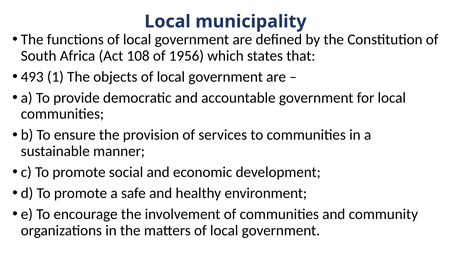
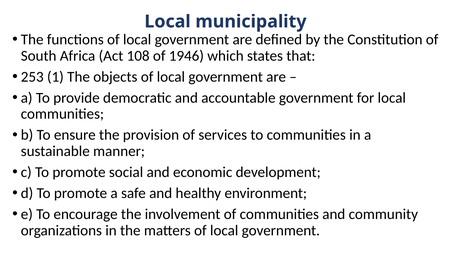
1956: 1956 -> 1946 (186, 56)
493: 493 -> 253 (32, 77)
